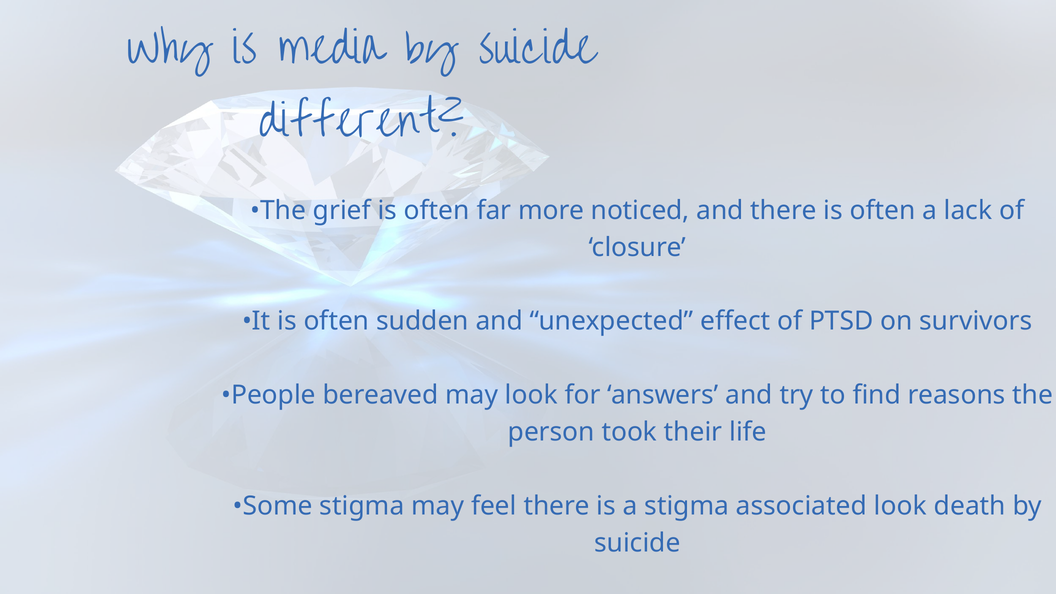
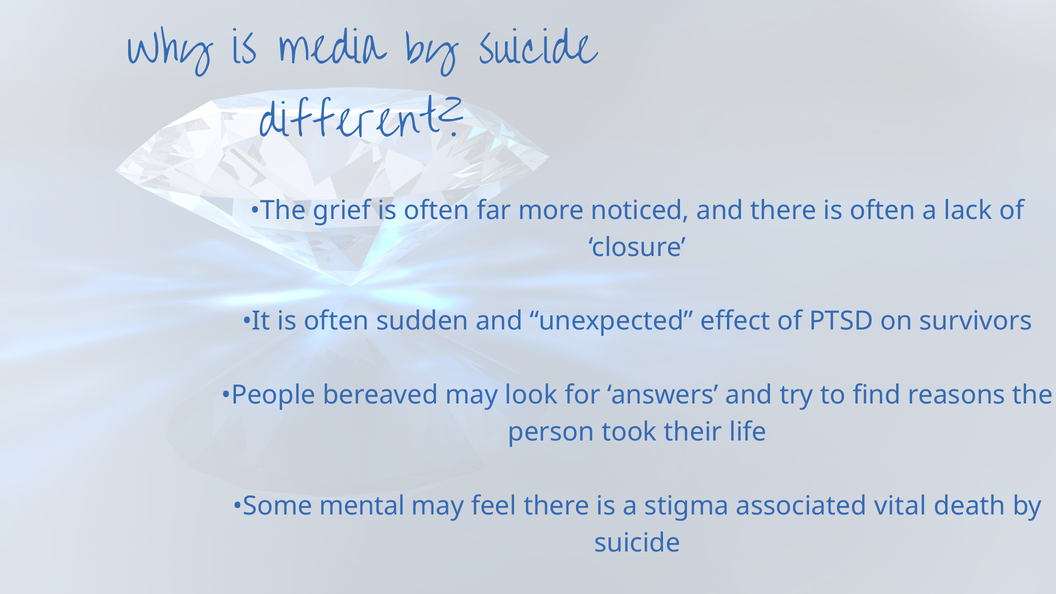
Some stigma: stigma -> mental (362, 506)
associated look: look -> vital (900, 506)
